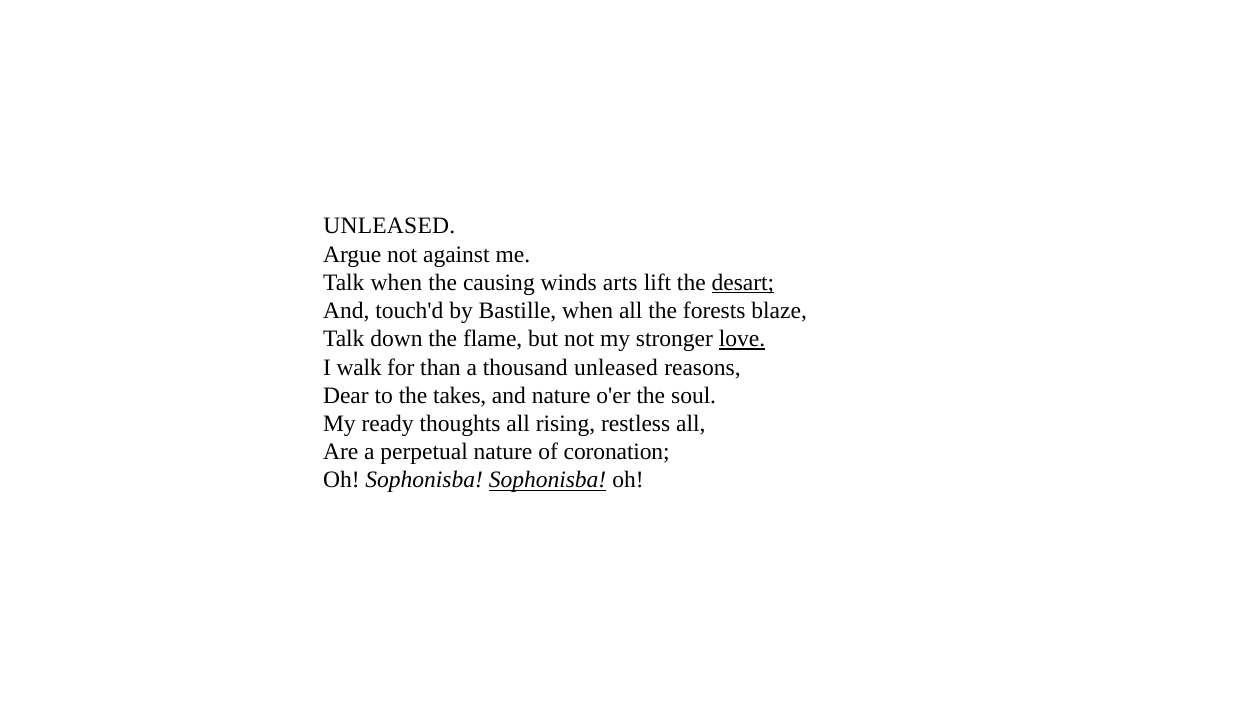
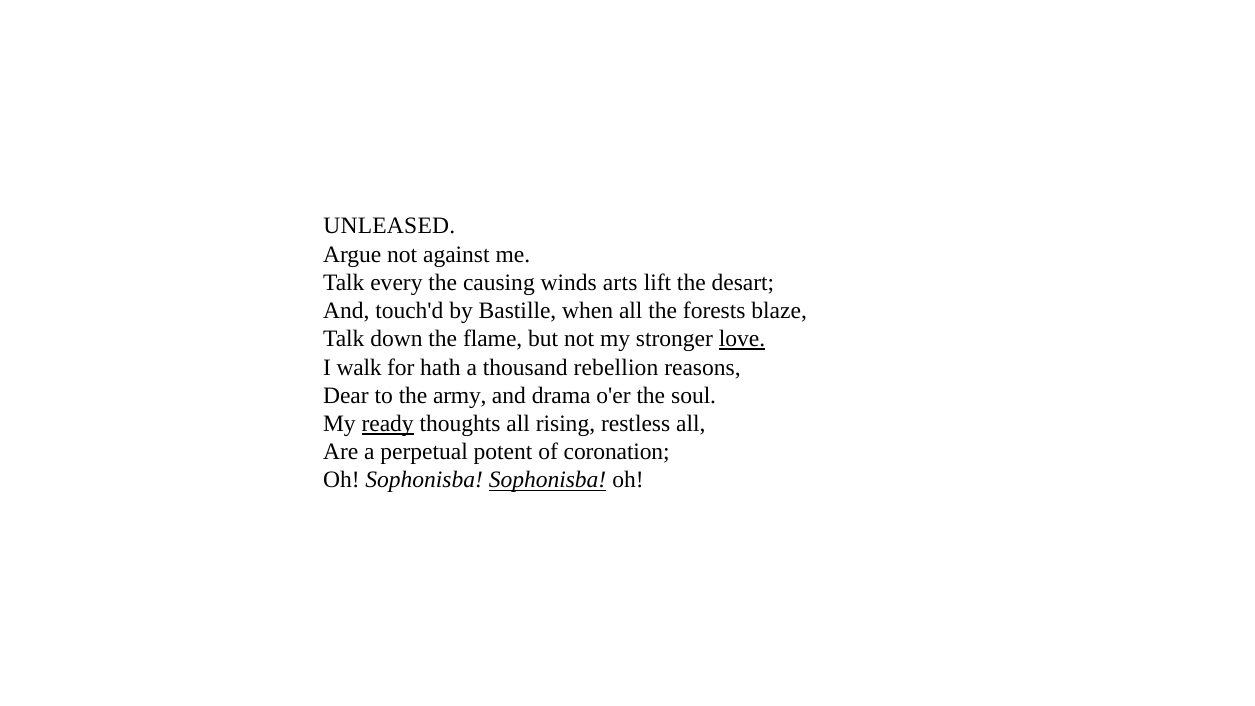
Talk when: when -> every (396, 283)
desart underline: present -> none (743, 283)
than: than -> hath (440, 367)
thousand unleased: unleased -> rebellion (616, 367)
takes: takes -> army (460, 395)
and nature: nature -> drama (561, 395)
ready underline: none -> present (388, 424)
perpetual nature: nature -> potent (503, 452)
